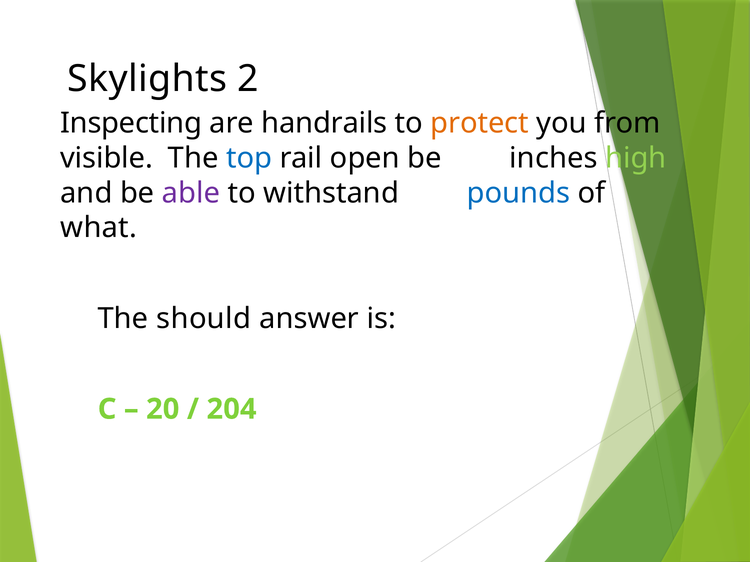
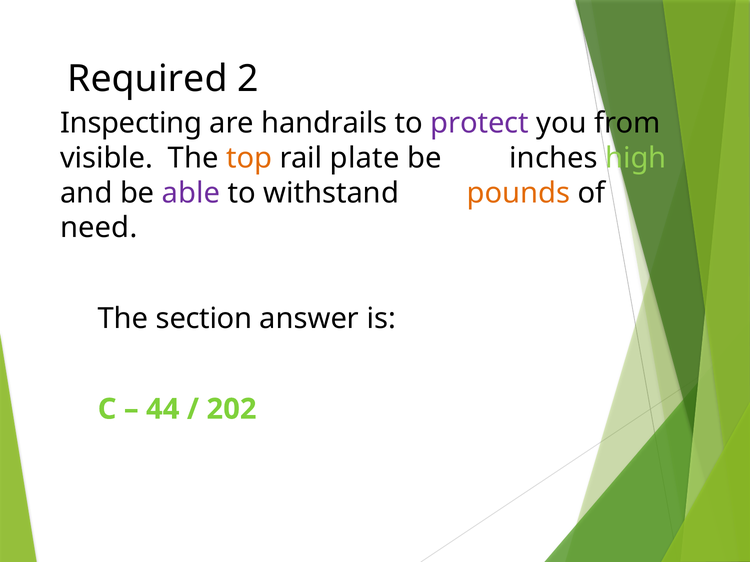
Skylights: Skylights -> Required (147, 79)
protect colour: orange -> purple (480, 123)
top colour: blue -> orange (249, 158)
open: open -> plate (365, 158)
pounds colour: blue -> orange (519, 193)
what: what -> need (99, 228)
should: should -> section (204, 319)
20: 20 -> 44 (163, 409)
204: 204 -> 202 (232, 409)
